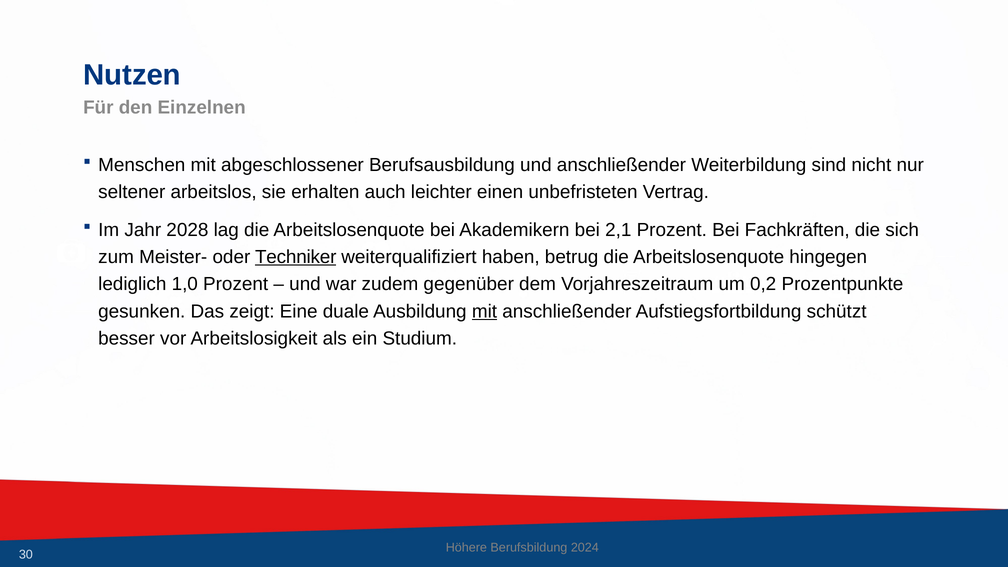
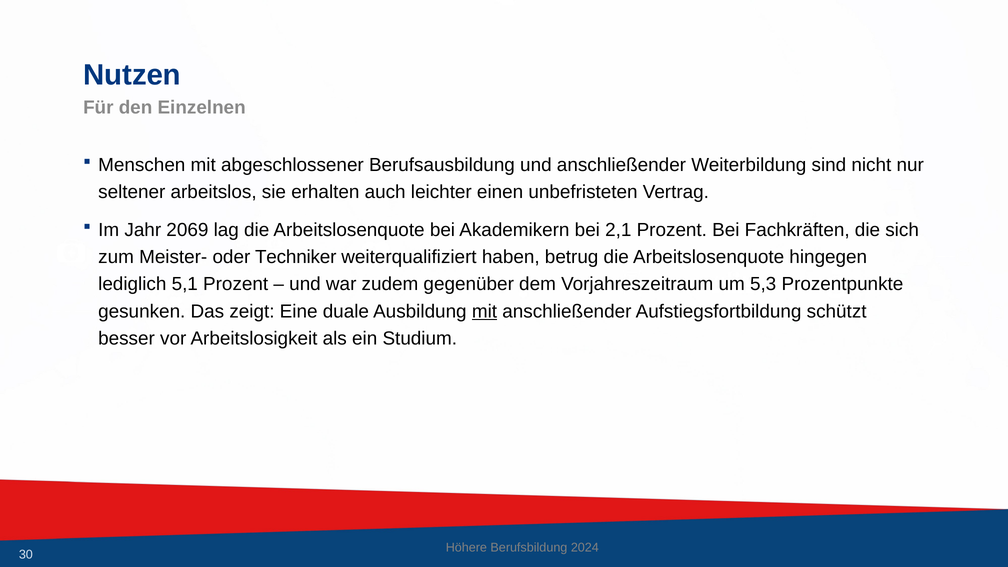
2028: 2028 -> 2069 (187, 230)
Techniker underline: present -> none (296, 257)
1,0: 1,0 -> 5,1 (185, 284)
0,2: 0,2 -> 5,3 (763, 284)
